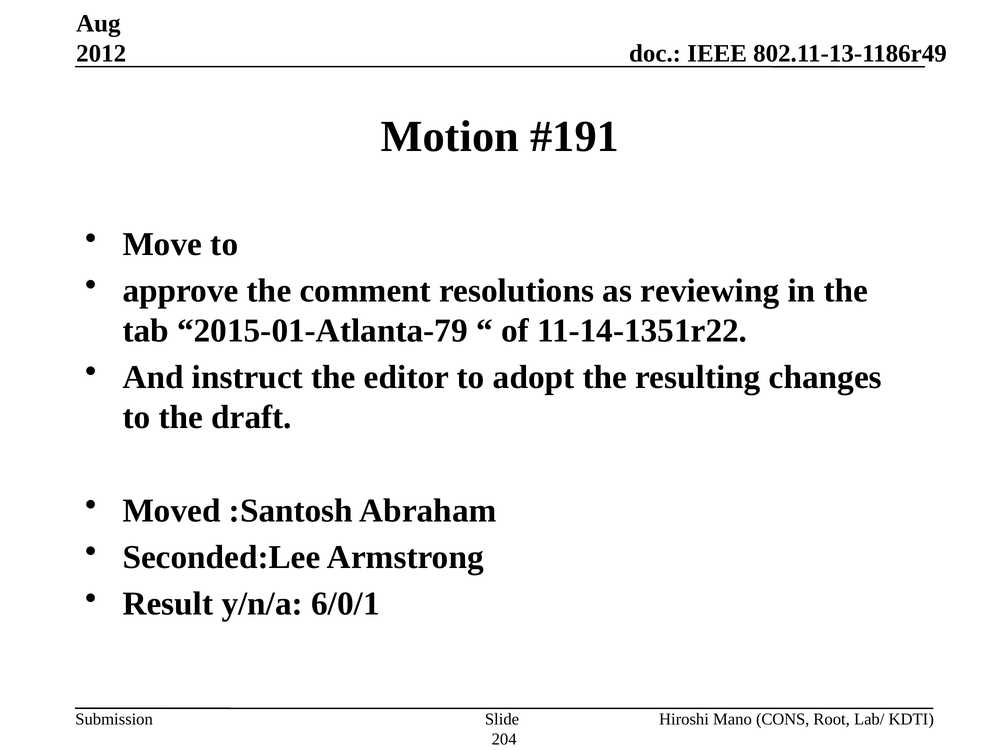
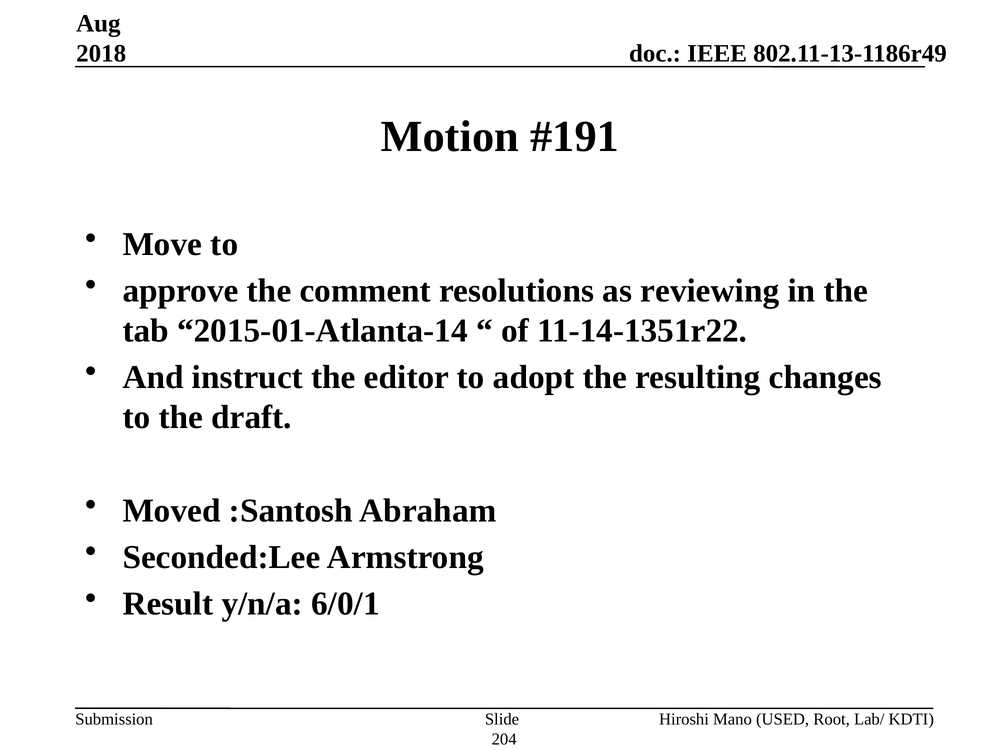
2012: 2012 -> 2018 (101, 53)
2015-01-Atlanta-79: 2015-01-Atlanta-79 -> 2015-01-Atlanta-14 (322, 331)
CONS: CONS -> USED (783, 719)
